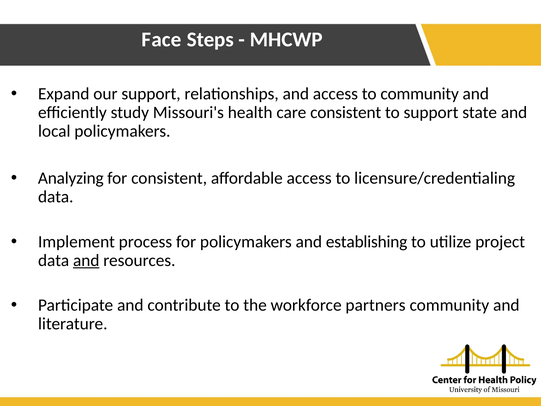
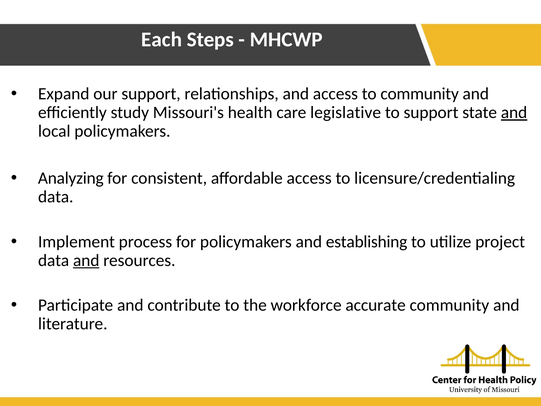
Face: Face -> Each (162, 39)
care consistent: consistent -> legislative (346, 112)
and underline: none -> present (514, 112)
partners: partners -> accurate (376, 305)
